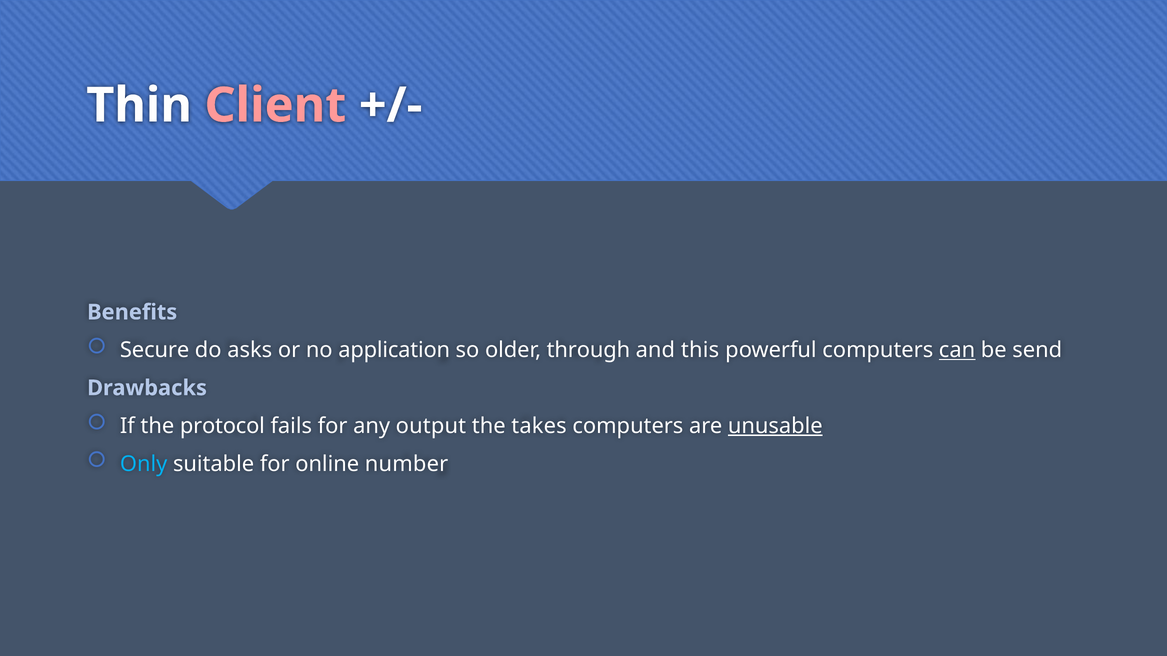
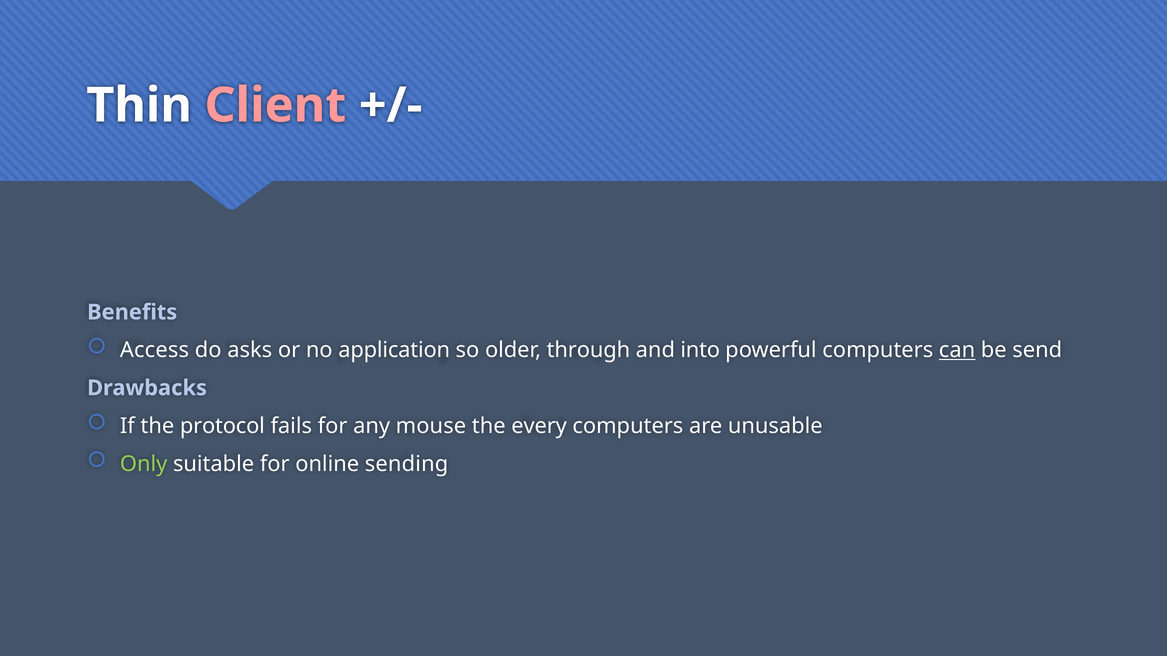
Secure: Secure -> Access (154, 350)
this: this -> into (700, 350)
output: output -> mouse (431, 426)
takes: takes -> every (539, 426)
unusable underline: present -> none (775, 426)
Only colour: light blue -> light green (144, 464)
number: number -> sending (407, 464)
